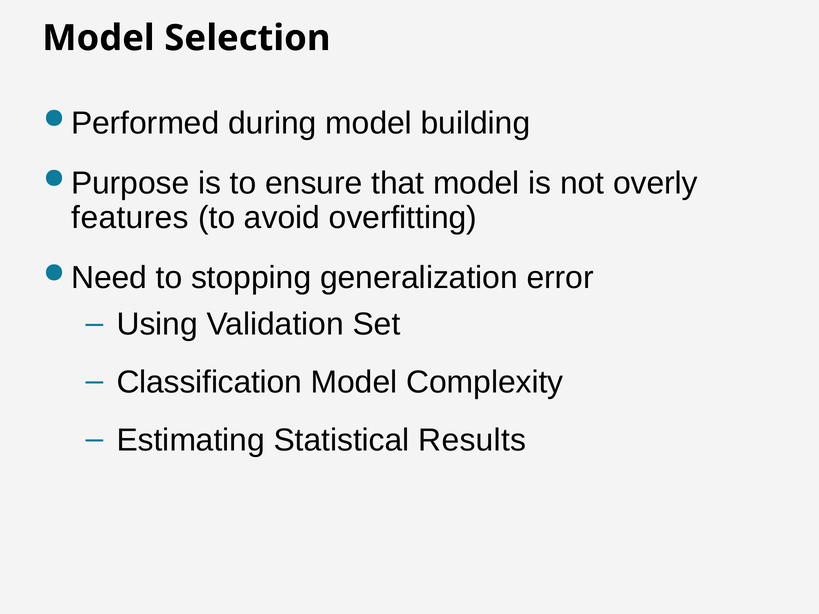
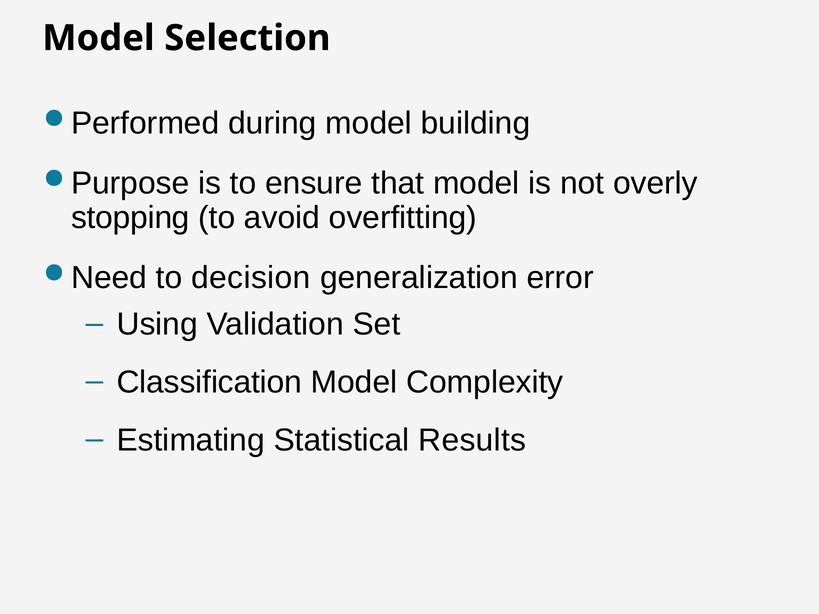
features: features -> stopping (130, 218)
stopping: stopping -> decision (251, 278)
